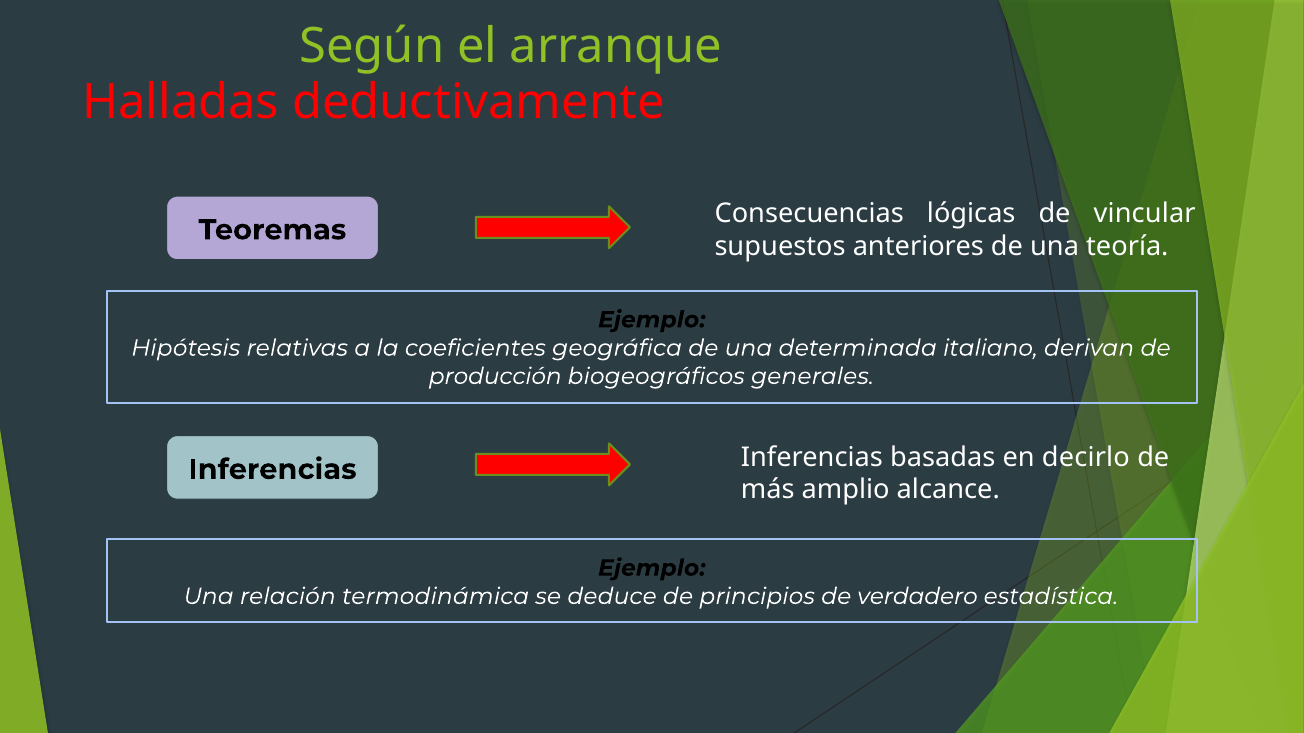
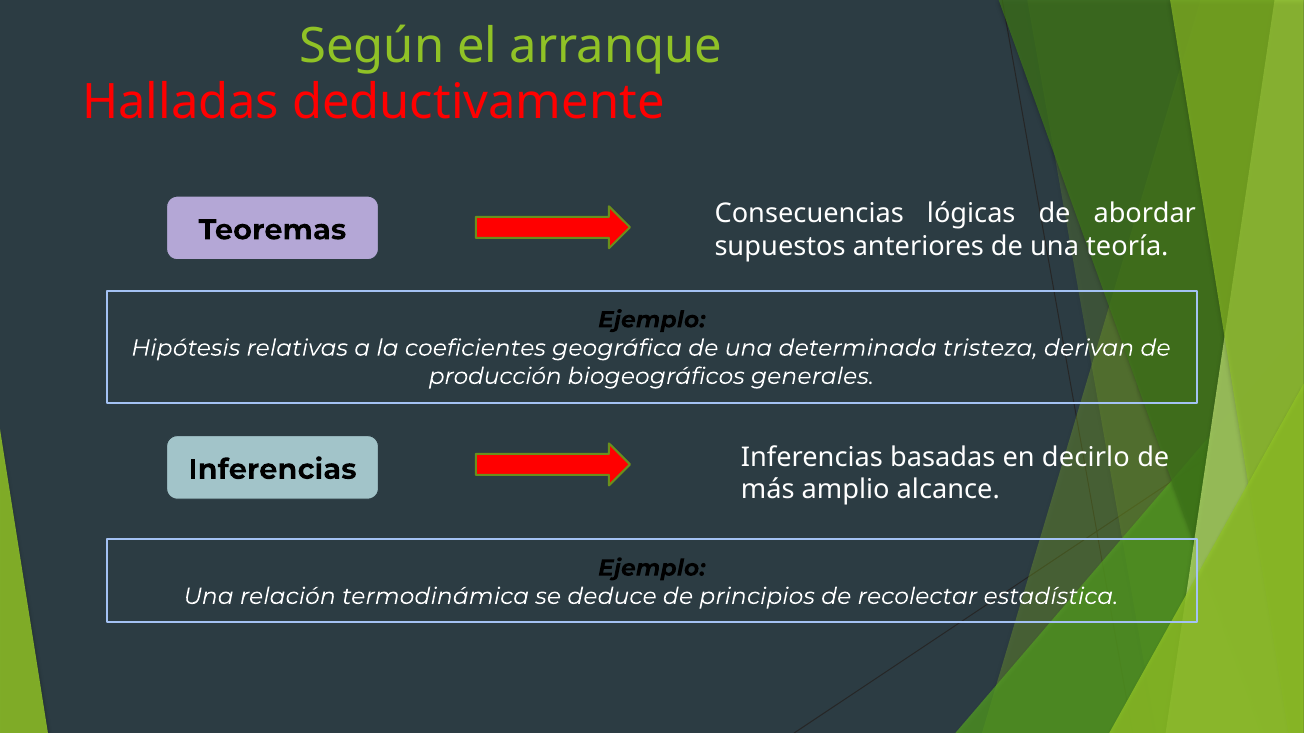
vincular: vincular -> abordar (1145, 214)
italiano: italiano -> tristeza (990, 348)
verdadero: verdadero -> recolectar (917, 597)
